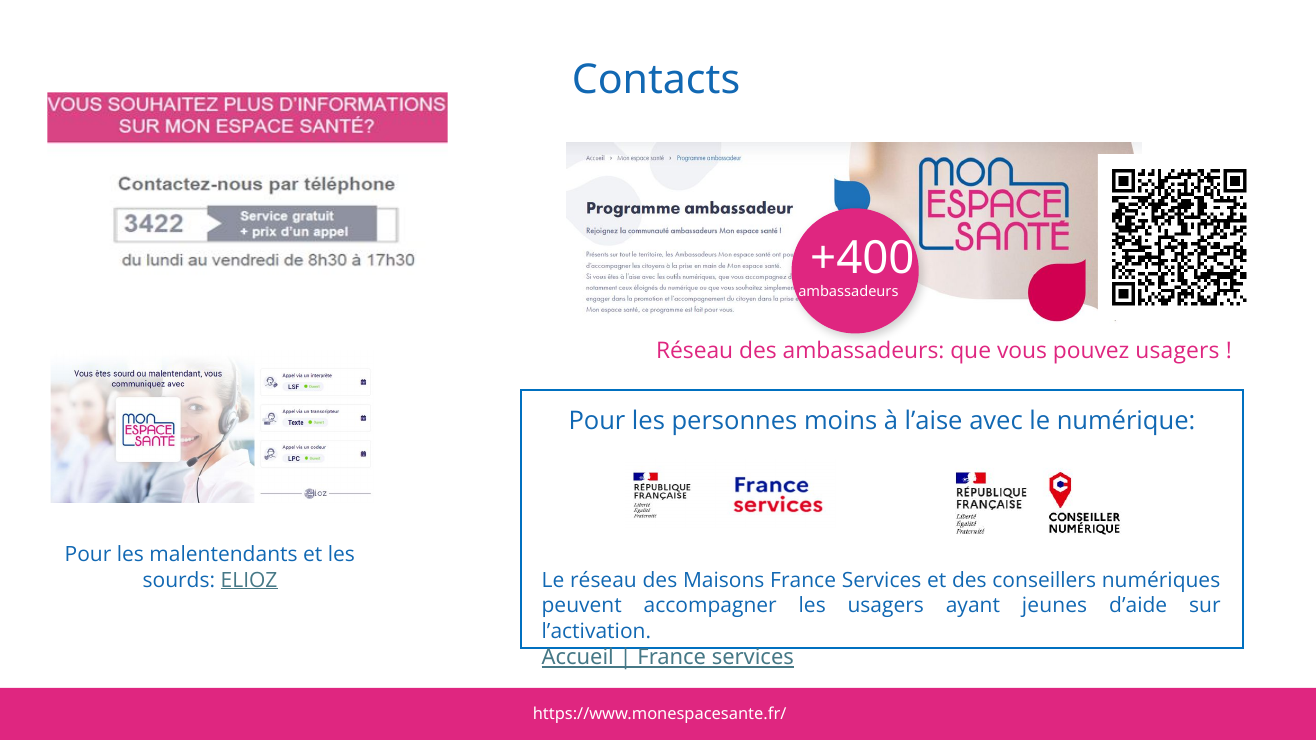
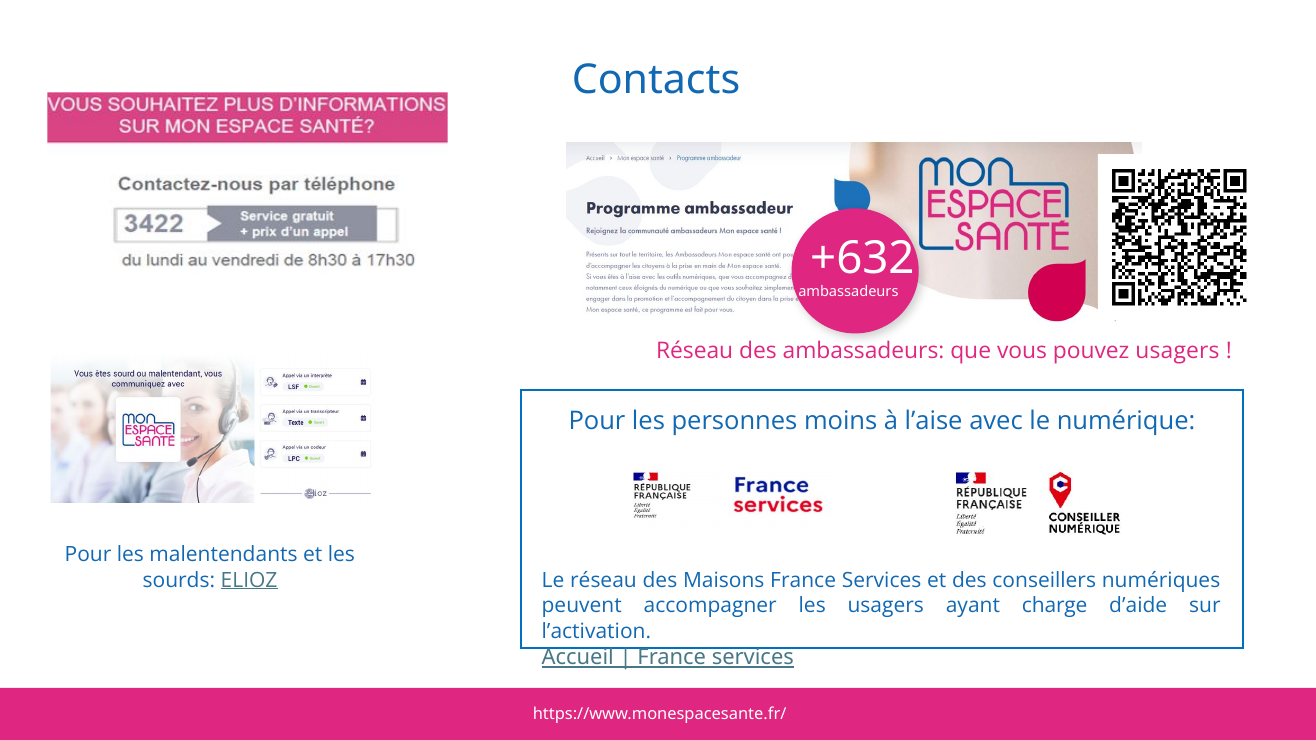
+400: +400 -> +632 (862, 258)
jeunes: jeunes -> charge (1055, 606)
